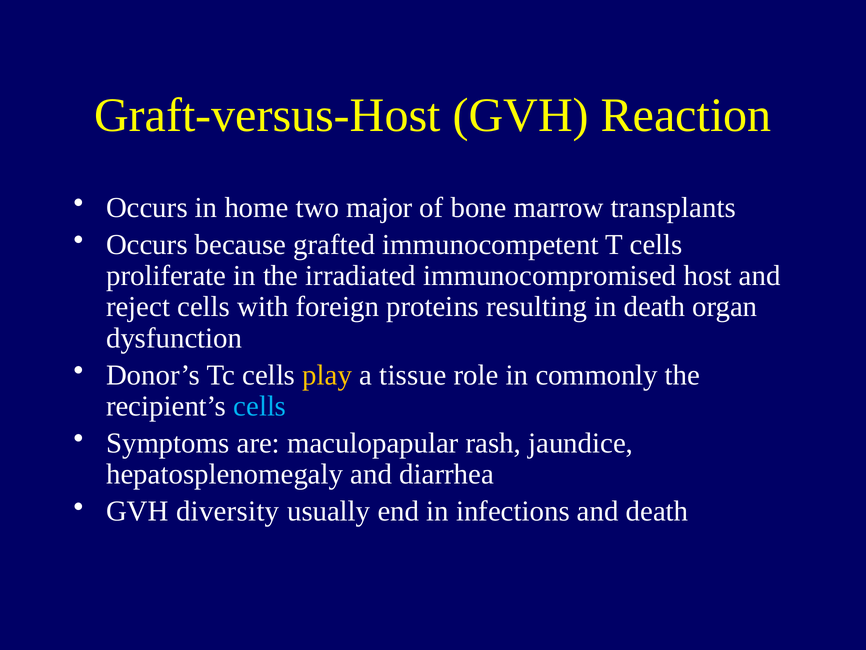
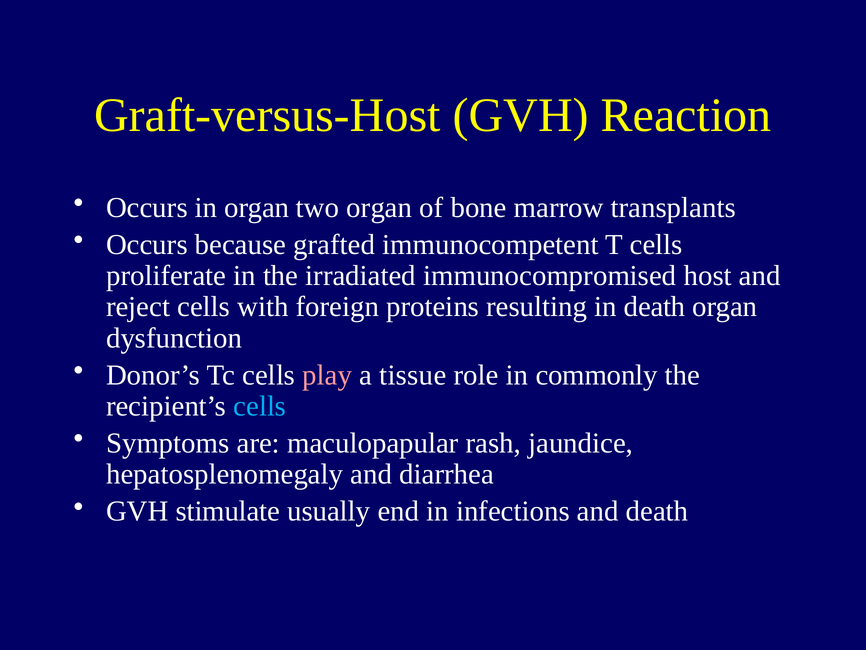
in home: home -> organ (257, 207)
two major: major -> organ (379, 207)
play colour: yellow -> pink (327, 375)
diversity: diversity -> stimulate (228, 511)
